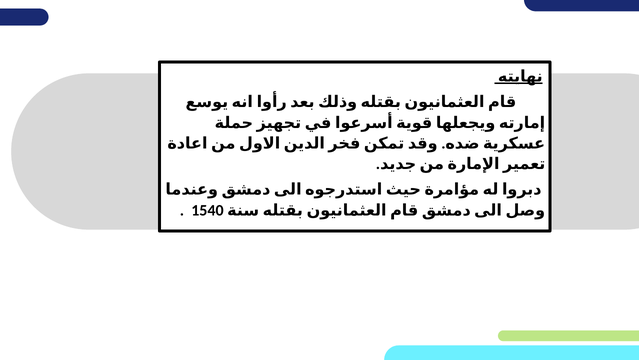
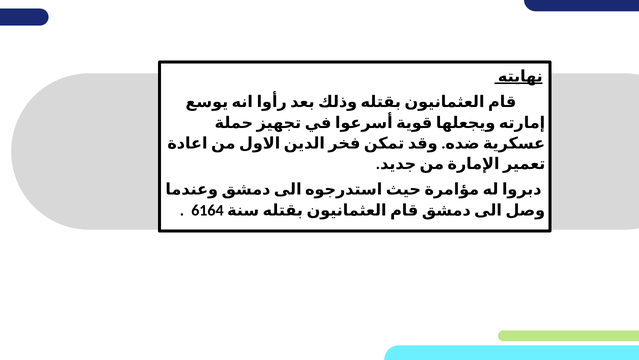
1540: 1540 -> 6164 (207, 210)
